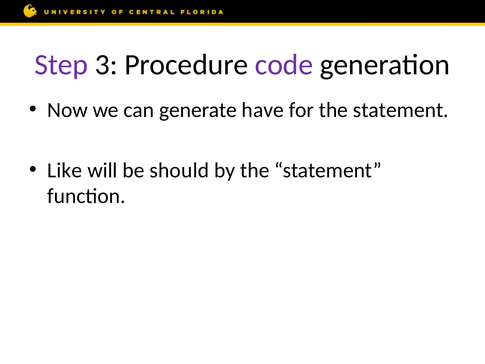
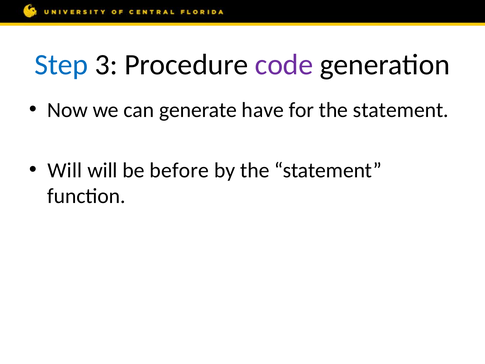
Step colour: purple -> blue (61, 65)
Like: Like -> Will (65, 170)
should: should -> before (179, 170)
